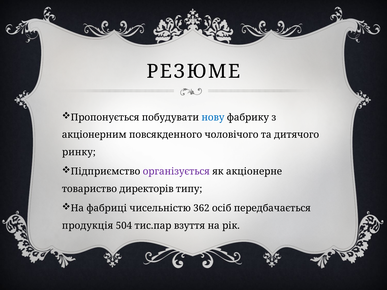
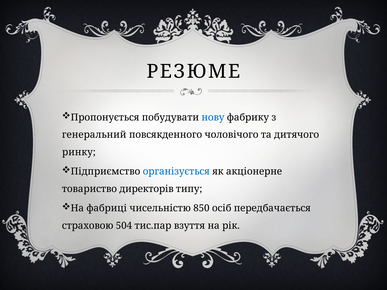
акціонерним: акціонерним -> генеральний (94, 135)
організується colour: purple -> blue (176, 172)
362: 362 -> 850 (201, 208)
продукція: продукція -> страховою (88, 226)
